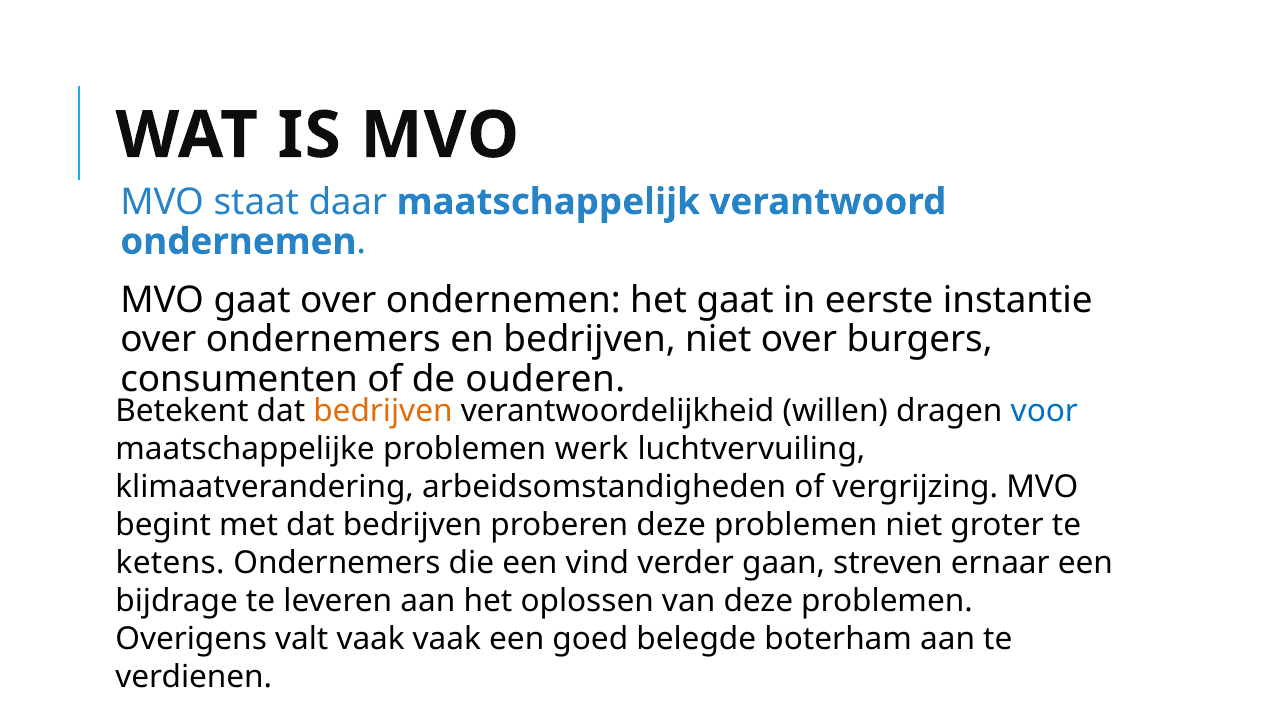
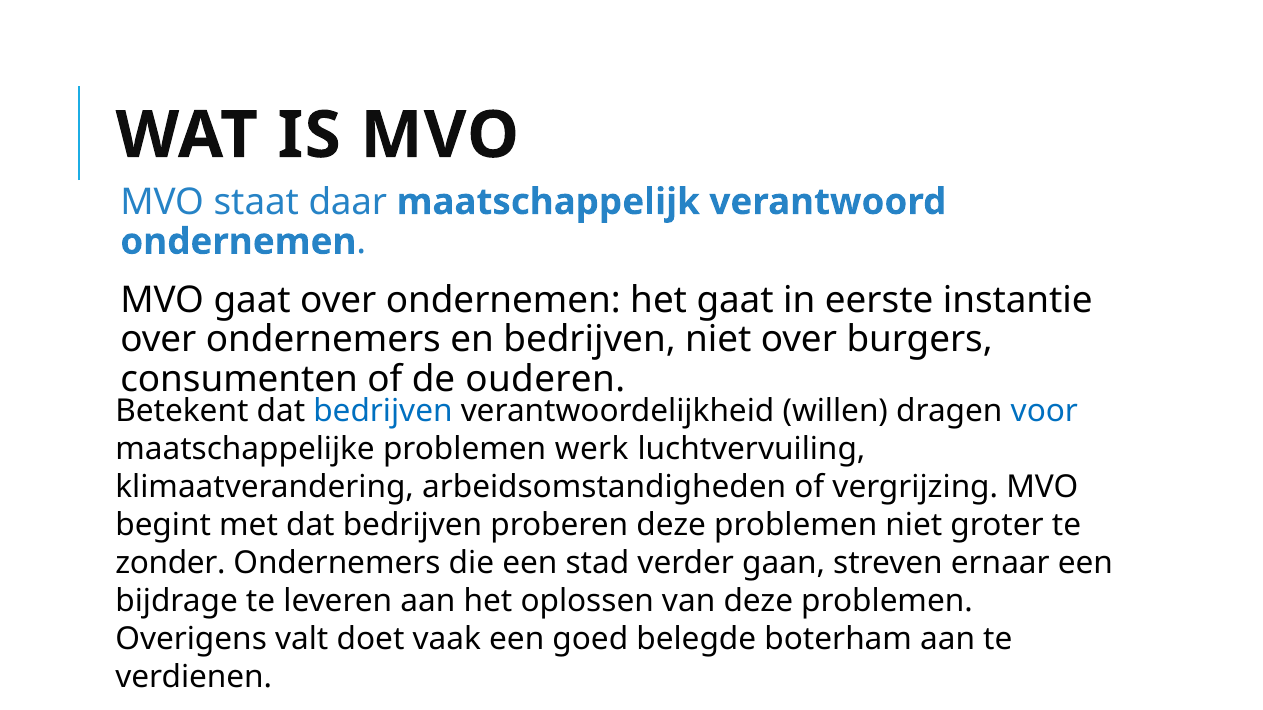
bedrijven colour: orange -> blue (383, 412)
ketens: ketens -> zonder (170, 563)
vind: vind -> stad (597, 563)
valt vaak: vaak -> doet (371, 639)
